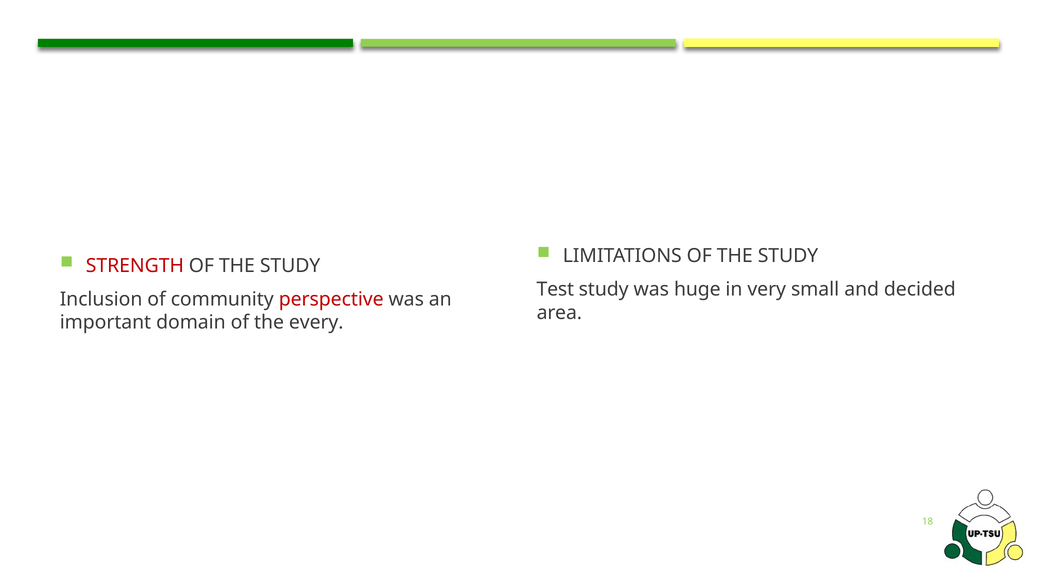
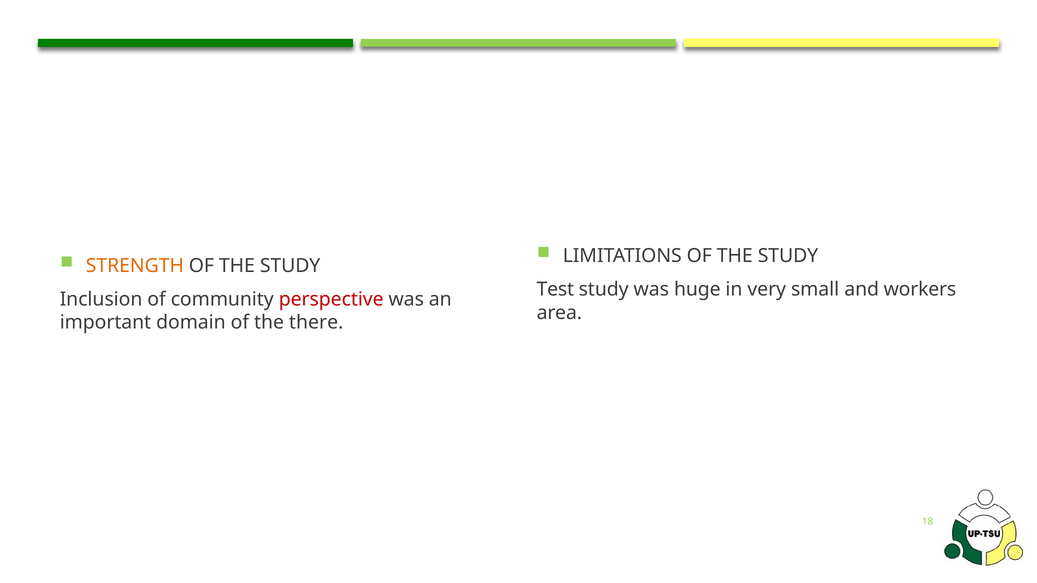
STRENGTH colour: red -> orange (135, 266)
decided: decided -> workers (920, 290)
every: every -> there (316, 323)
